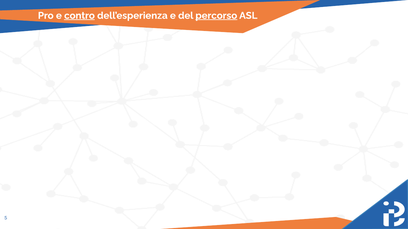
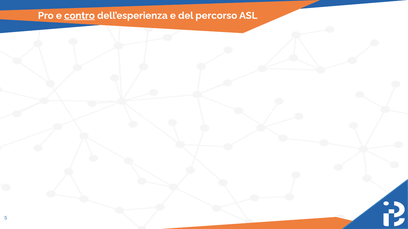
percorso underline: present -> none (216, 16)
